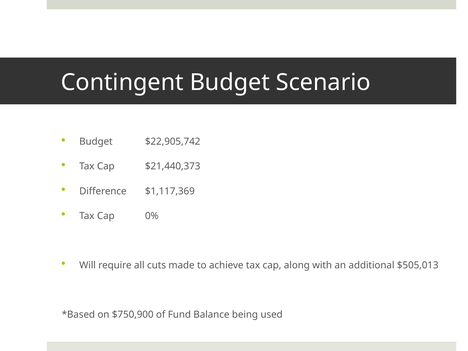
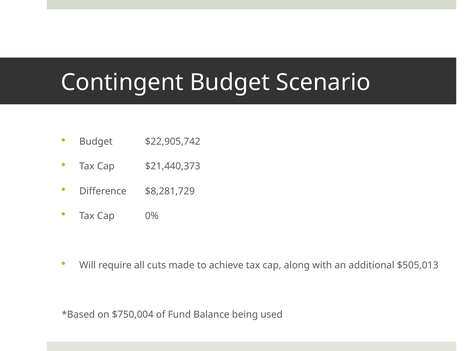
$1,117,369: $1,117,369 -> $8,281,729 (170, 191)
$750,900: $750,900 -> $750,004 (133, 315)
